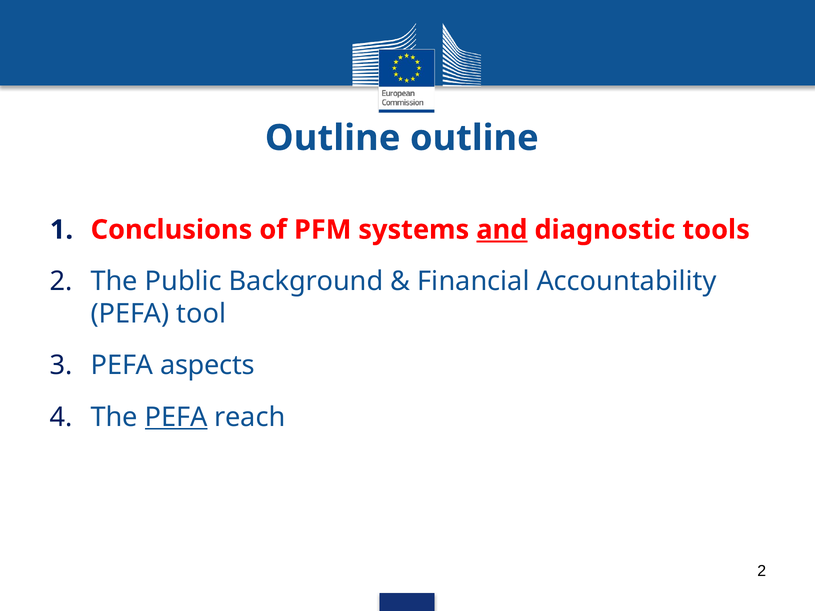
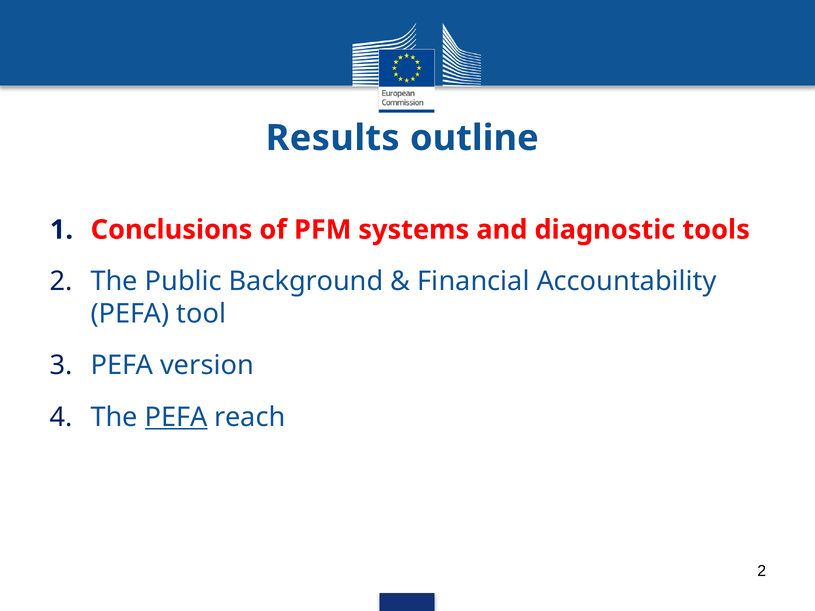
Outline: Outline -> Results (333, 138)
and underline: present -> none (502, 230)
aspects: aspects -> version (207, 366)
